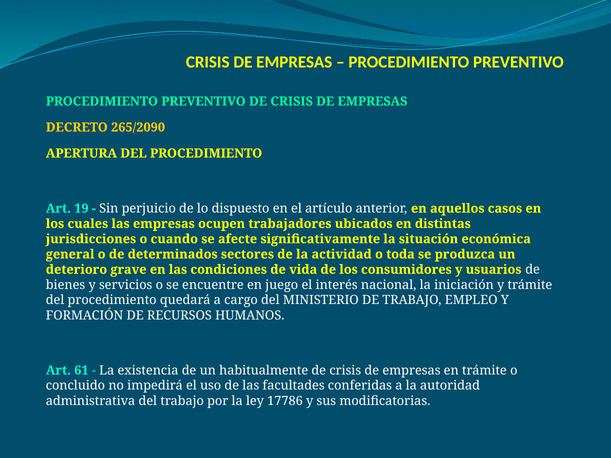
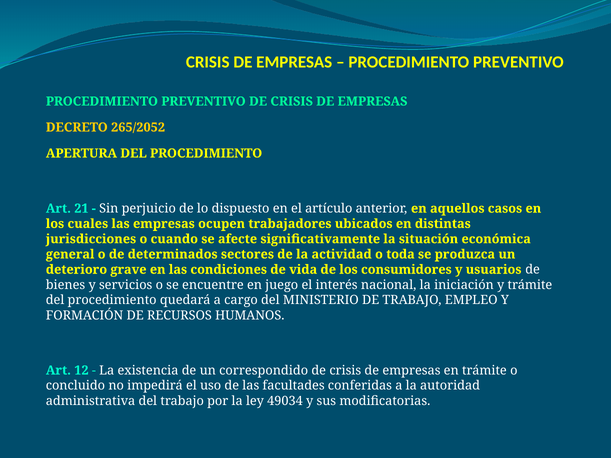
265/2090: 265/2090 -> 265/2052 (138, 127)
19: 19 -> 21 (81, 209)
61: 61 -> 12 (81, 371)
habitualmente: habitualmente -> correspondido (264, 371)
17786: 17786 -> 49034 (285, 401)
